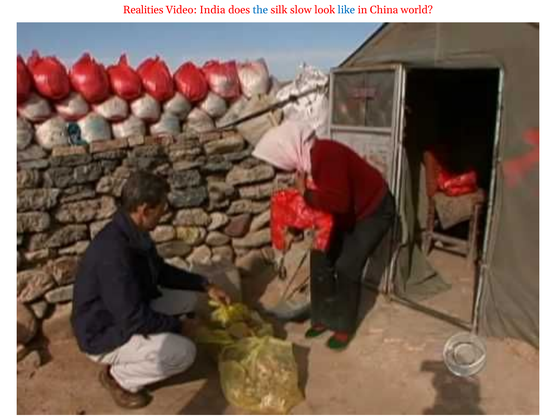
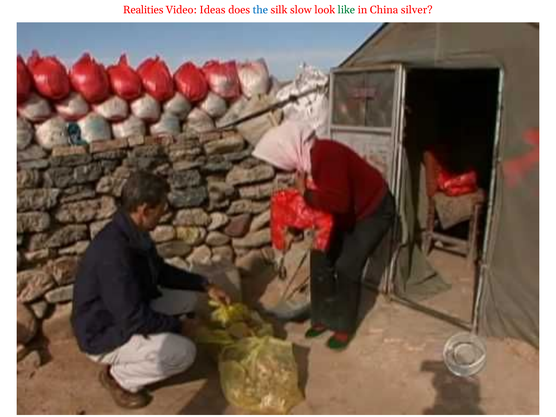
India: India -> Ideas (212, 10)
like colour: blue -> green (346, 10)
world: world -> silver (417, 10)
